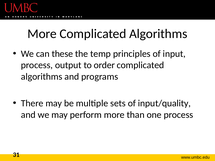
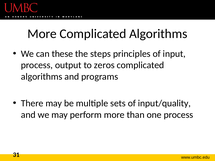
temp: temp -> steps (101, 54)
order: order -> zeros (104, 65)
